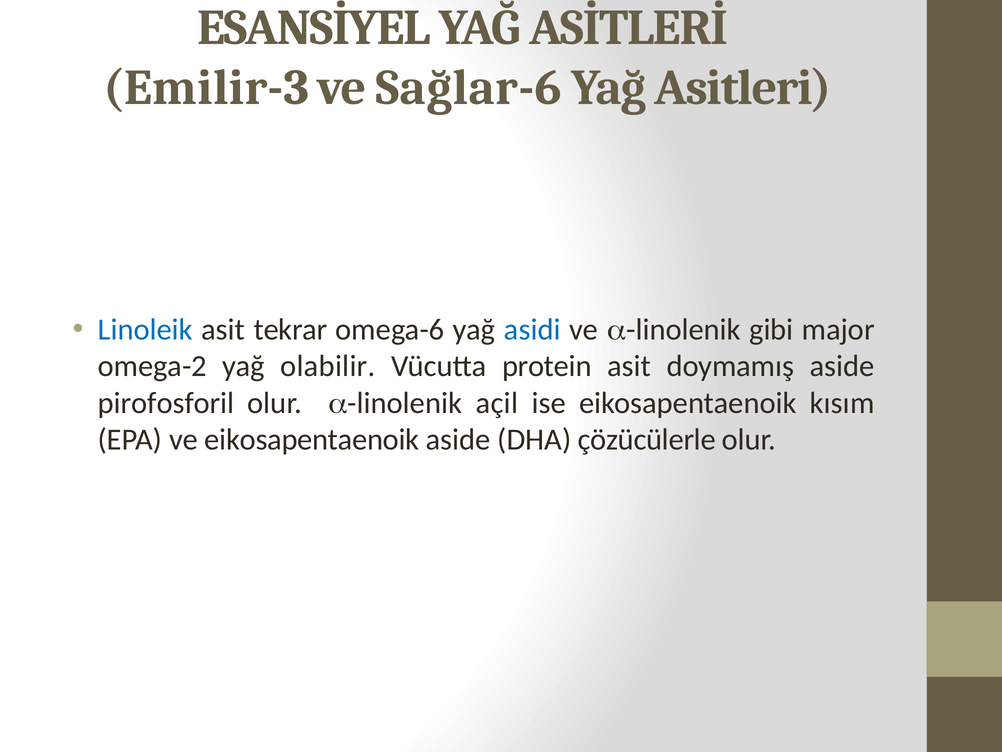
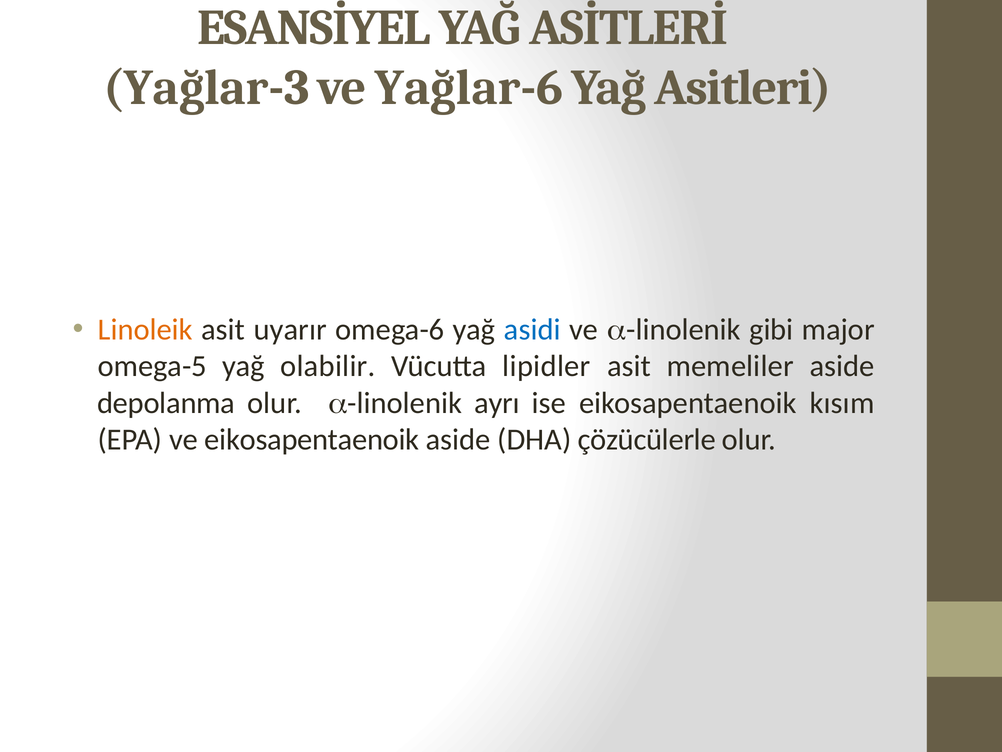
Emilir-3: Emilir-3 -> Yağlar-3 (206, 88)
Sağlar-6: Sağlar-6 -> Yağlar-6 (469, 88)
Linoleik colour: blue -> orange (145, 329)
tekrar: tekrar -> uyarır (290, 329)
omega-2: omega-2 -> omega-5 (152, 366)
protein: protein -> lipidler (546, 366)
doymamış: doymamış -> memeliler (730, 366)
pirofosforil: pirofosforil -> depolanma (166, 403)
açil: açil -> ayrı (497, 403)
